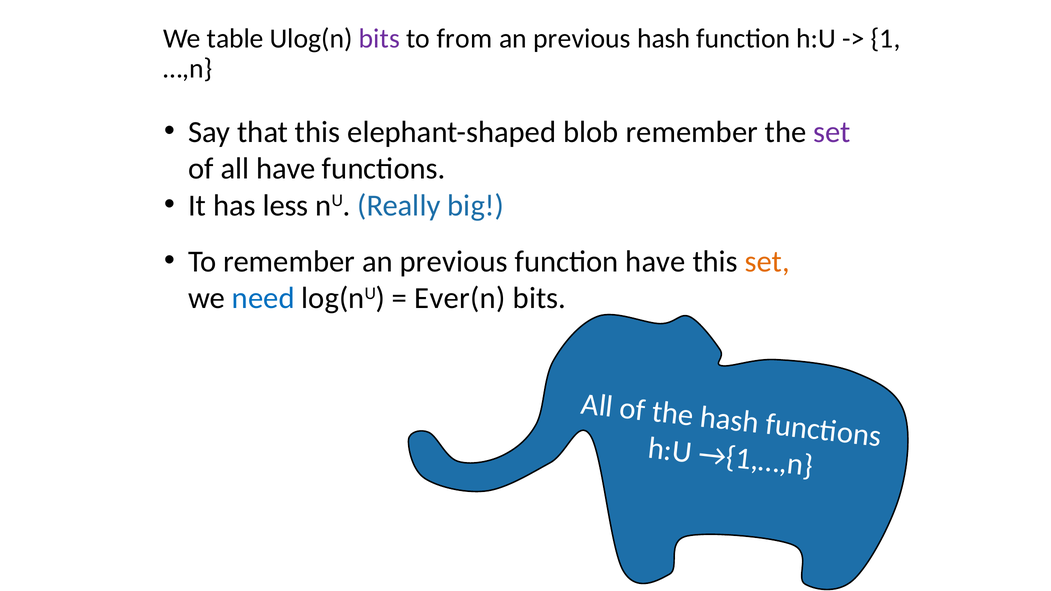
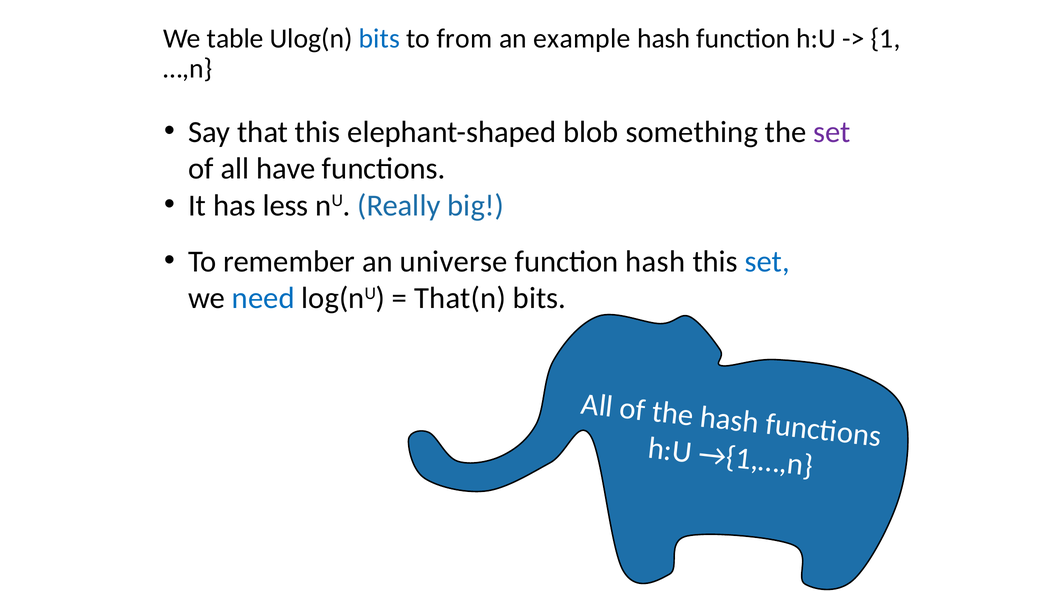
bits colour: purple -> blue (379, 38)
previous: previous -> example (582, 38)
blob remember: remember -> something (692, 132)
remember an previous: previous -> universe (454, 262)
function have: have -> hash (655, 262)
set colour: orange -> blue (767, 262)
Ever(n: Ever(n -> That(n (460, 298)
